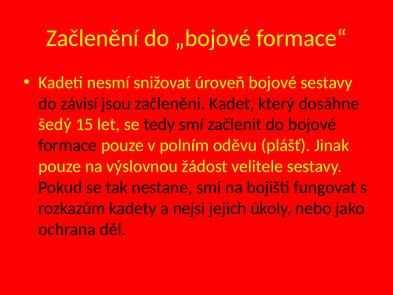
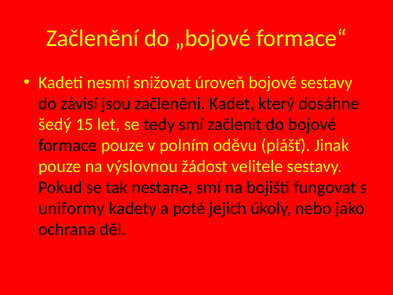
rozkazům: rozkazům -> uniformy (72, 208)
nejsi: nejsi -> poté (189, 208)
